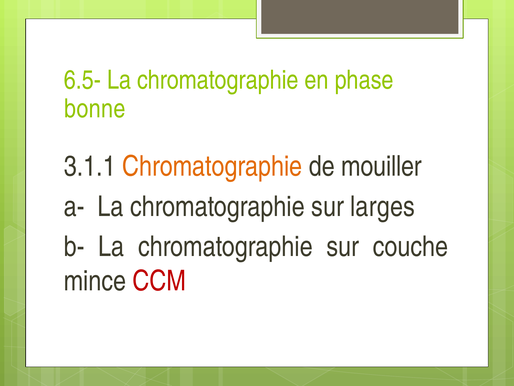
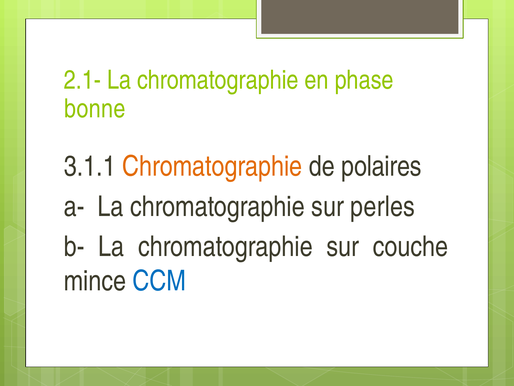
6.5-: 6.5- -> 2.1- (82, 80)
mouiller: mouiller -> polaires (381, 166)
larges: larges -> perles (383, 206)
CCM colour: red -> blue (159, 281)
